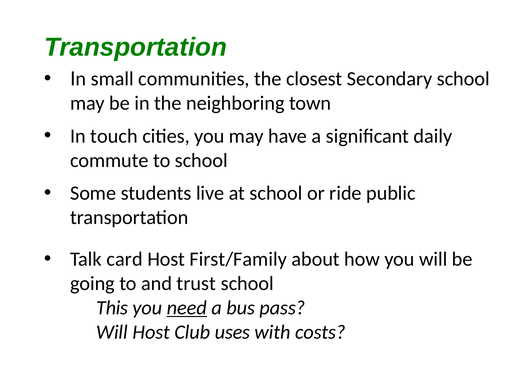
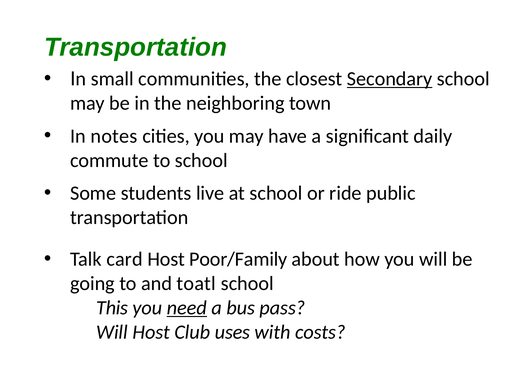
Secondary underline: none -> present (390, 79)
touch: touch -> notes (114, 136)
First/Family: First/Family -> Poor/Family (238, 259)
trust: trust -> toatl (196, 284)
